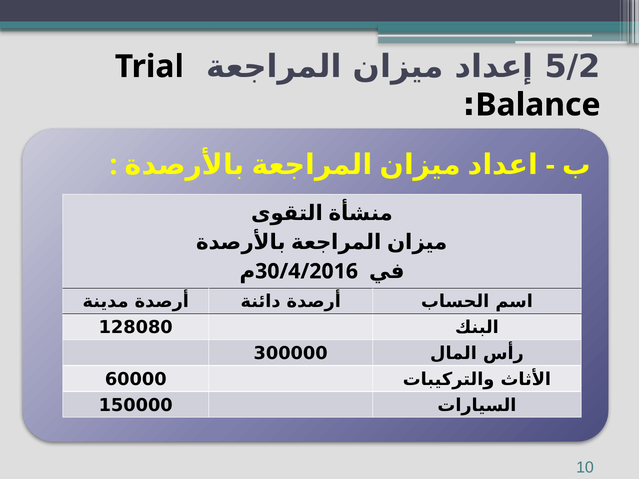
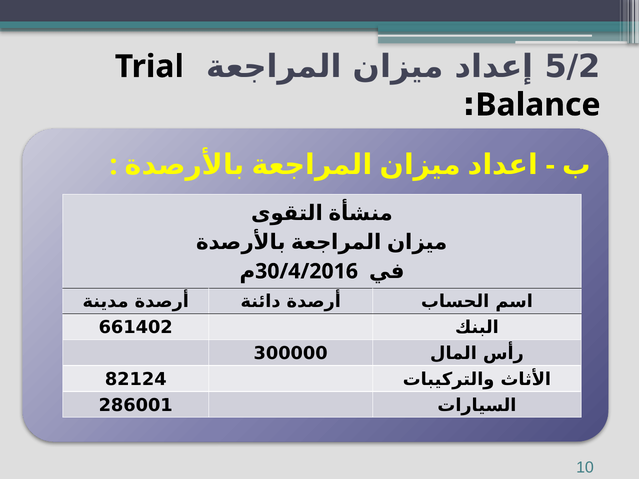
128080: 128080 -> 661402 (136, 328)
60000: 60000 -> 82124 (136, 379)
150000: 150000 -> 286001 (136, 405)
